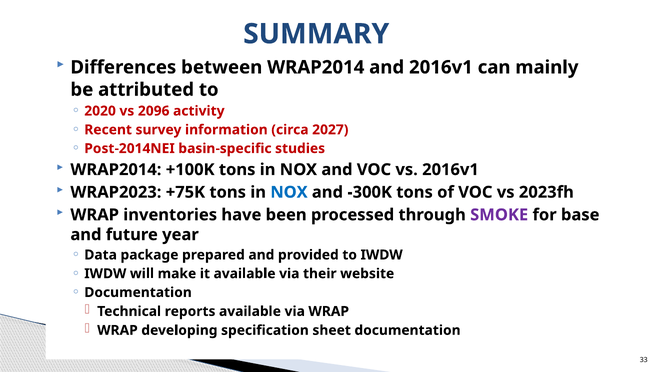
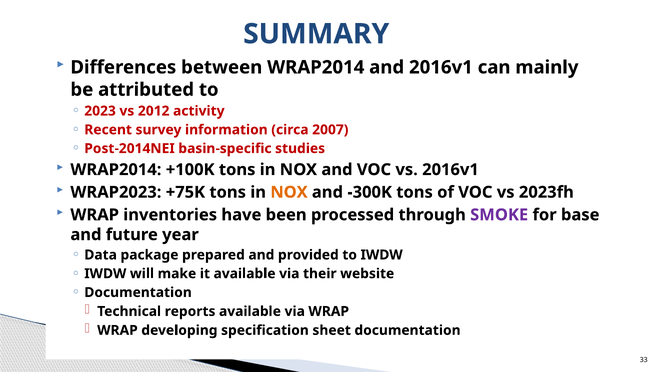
2020: 2020 -> 2023 (100, 111)
2096: 2096 -> 2012 (154, 111)
2027: 2027 -> 2007 (330, 130)
NOX colour: blue -> orange (289, 192)
